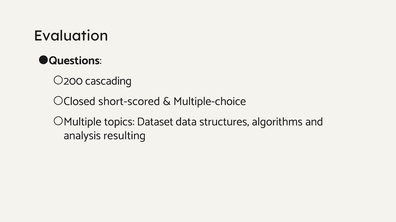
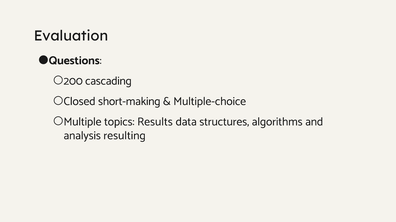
short-scored: short-scored -> short-making (129, 102)
Dataset: Dataset -> Results (155, 122)
